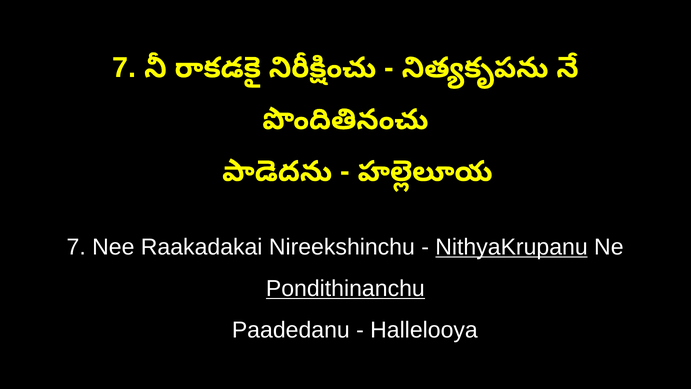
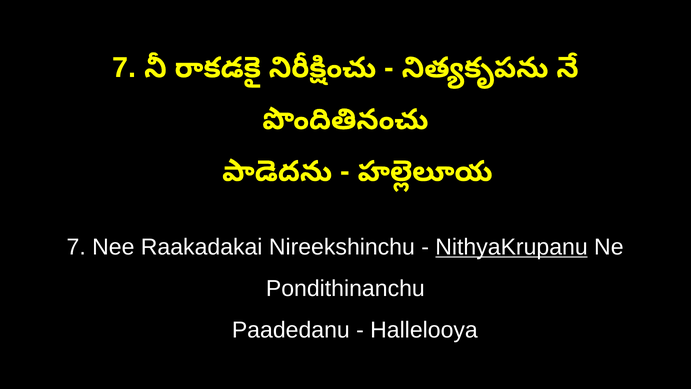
Pondithinanchu underline: present -> none (345, 288)
